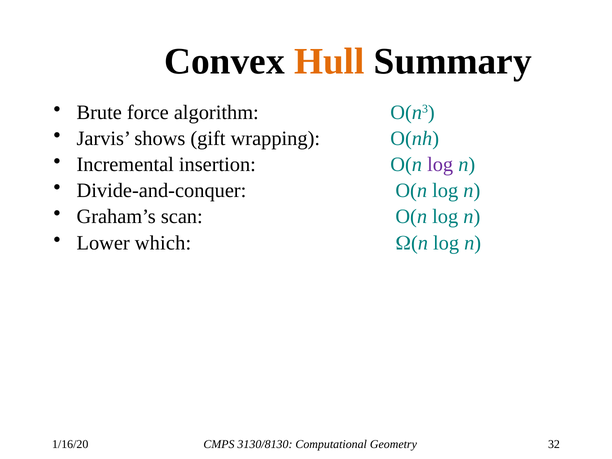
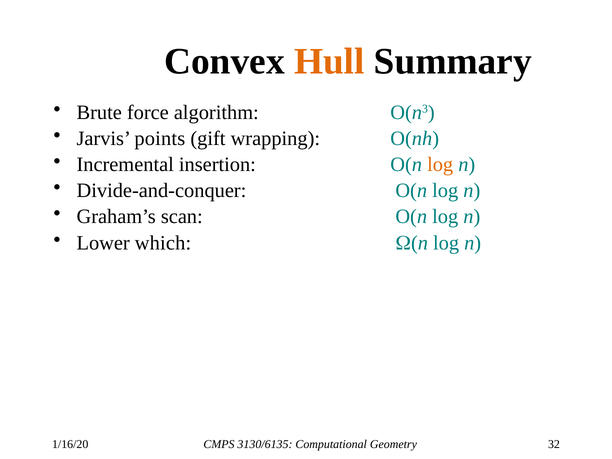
shows: shows -> points (160, 138)
log colour: purple -> orange (440, 165)
3130/8130: 3130/8130 -> 3130/6135 (265, 445)
